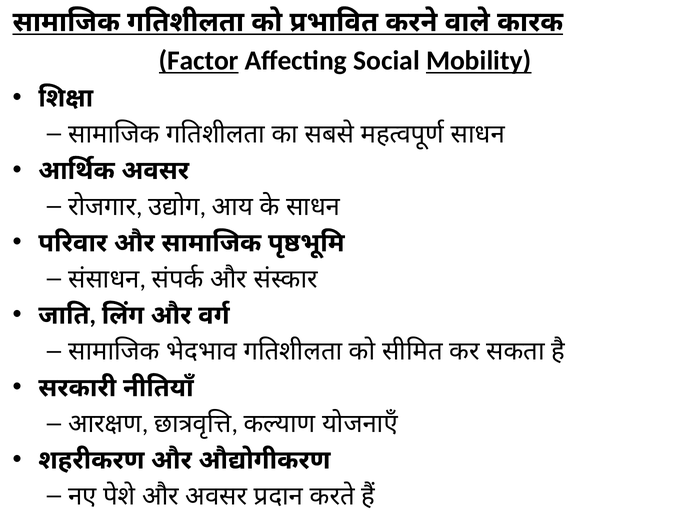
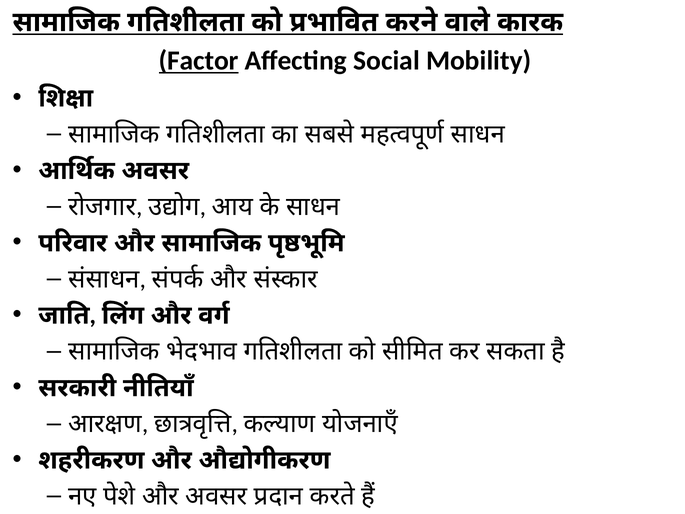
Mobility underline: present -> none (479, 61)
